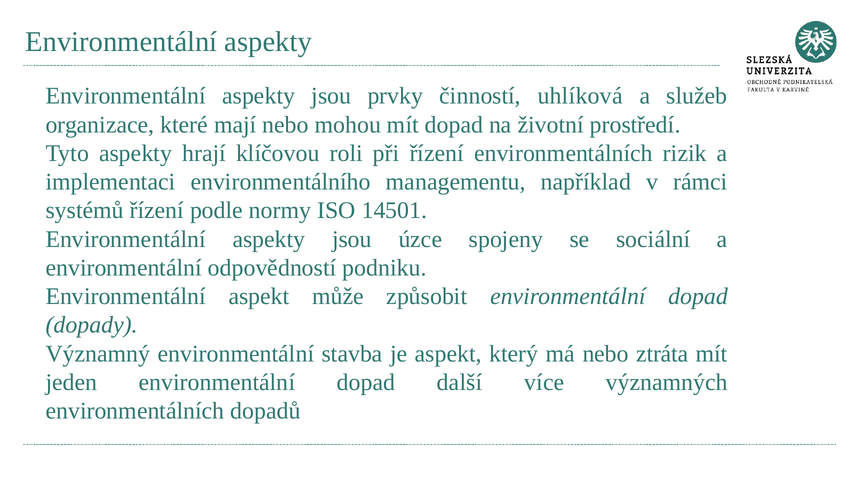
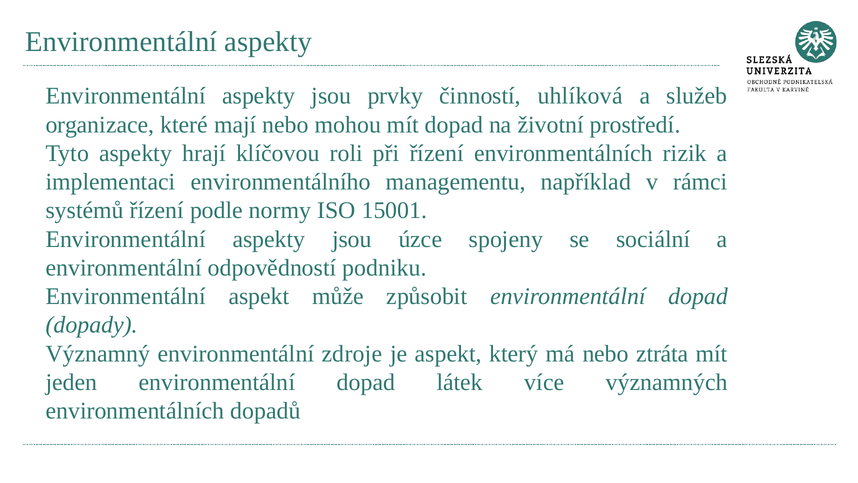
14501: 14501 -> 15001 (394, 210)
stavba: stavba -> zdroje (352, 353)
další: další -> látek (460, 382)
